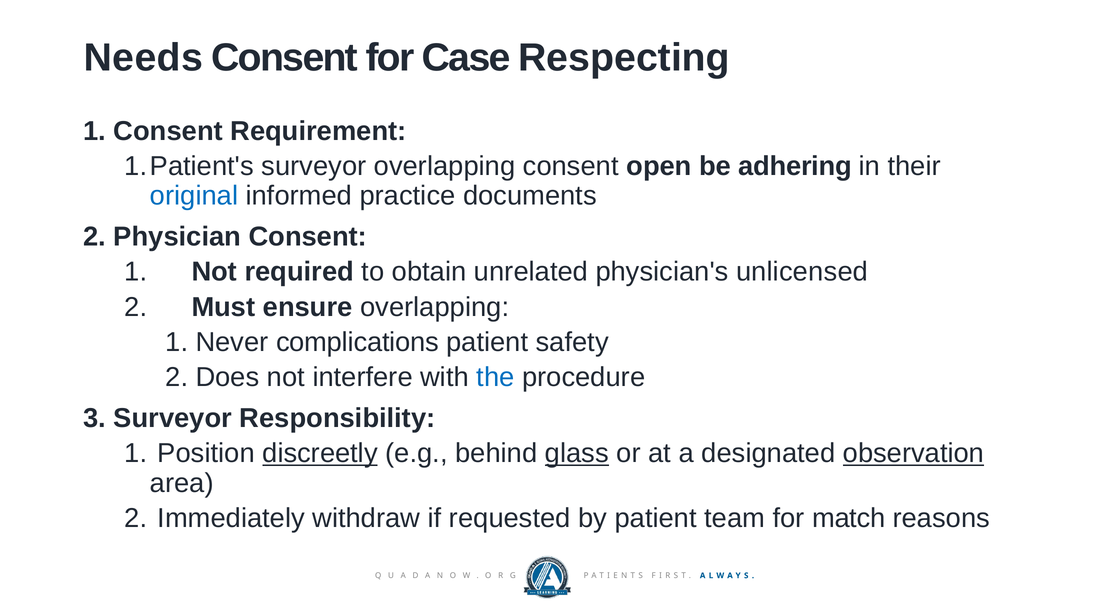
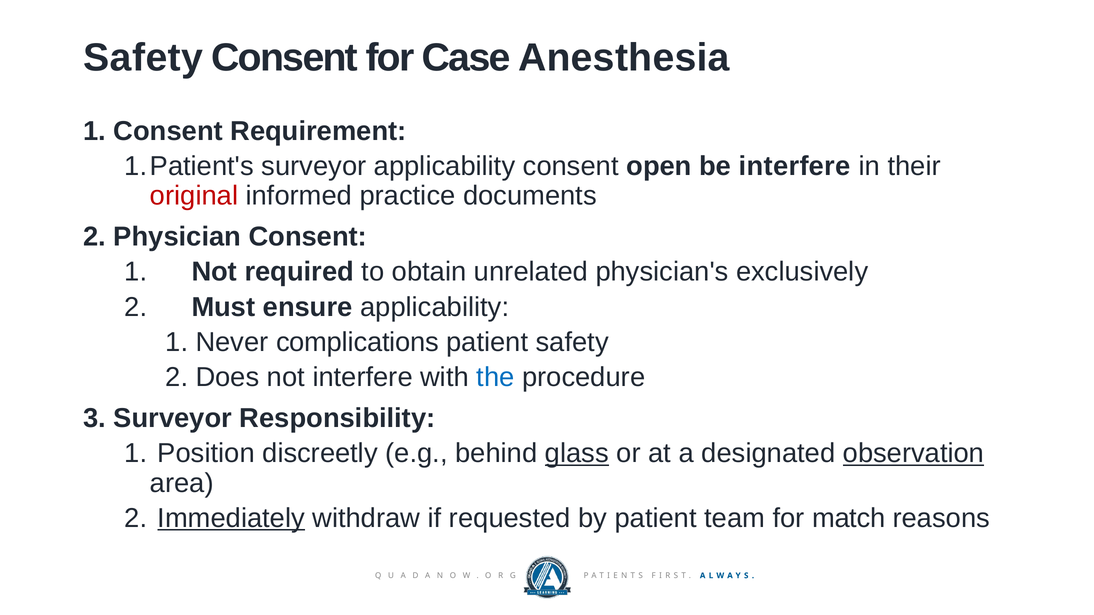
Needs: Needs -> Safety (143, 58)
Respecting: Respecting -> Anesthesia (624, 58)
surveyor overlapping: overlapping -> applicability (445, 166)
be adhering: adhering -> interfere (795, 166)
original colour: blue -> red (194, 196)
unlicensed: unlicensed -> exclusively (802, 272)
ensure overlapping: overlapping -> applicability (435, 307)
discreetly underline: present -> none (320, 454)
Immediately underline: none -> present (231, 518)
